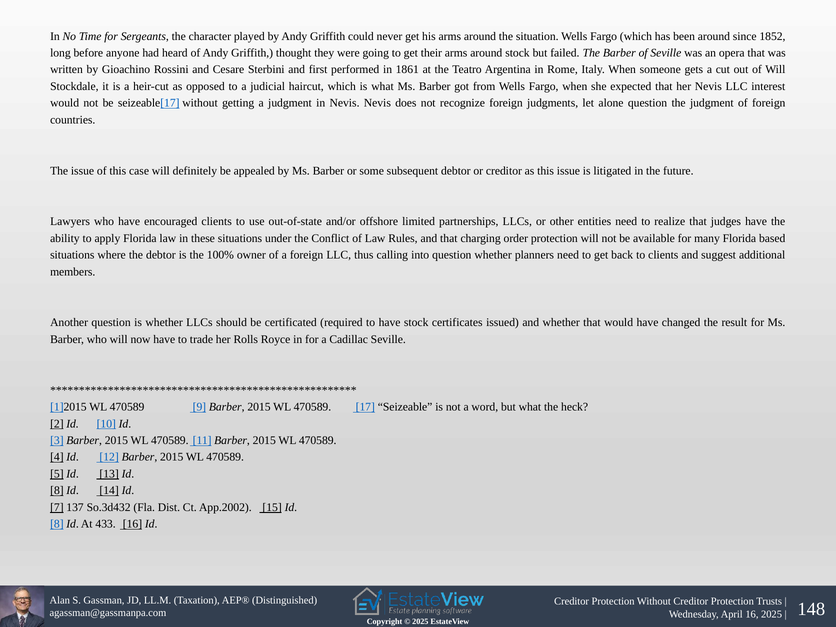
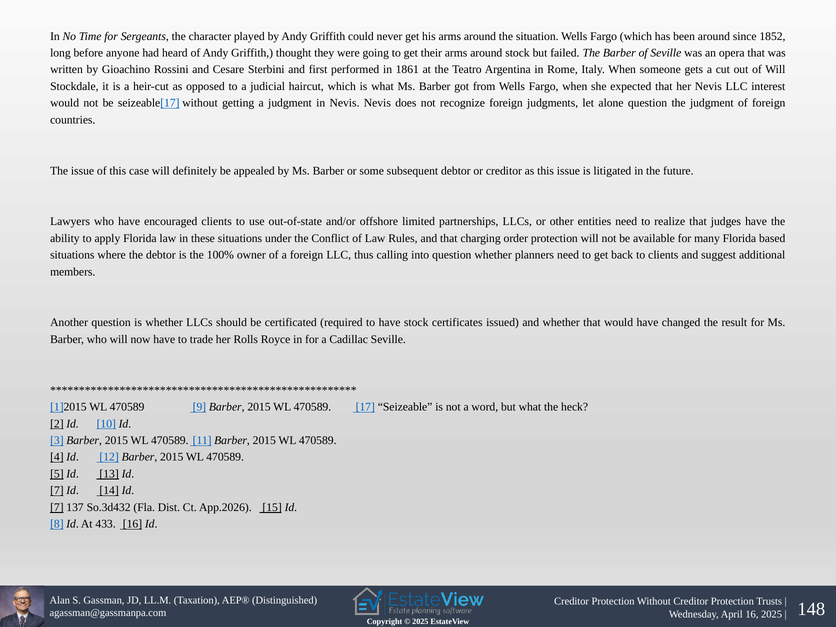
8: 8 -> 7 (57, 491)
App.2002: App.2002 -> App.2026 (225, 507)
